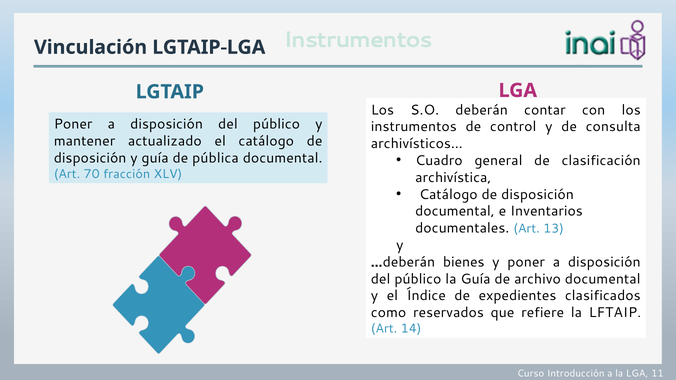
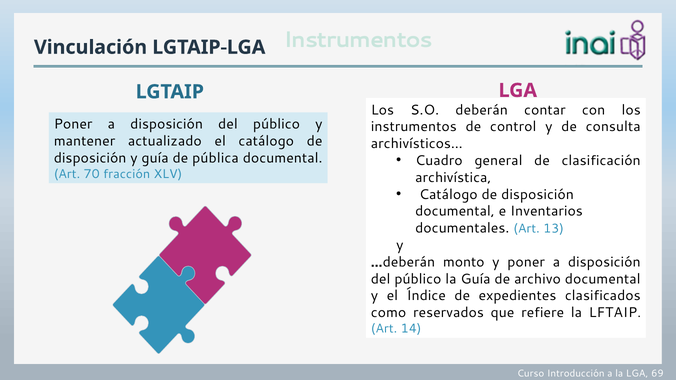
bienes: bienes -> monto (464, 262)
11: 11 -> 69 (657, 374)
